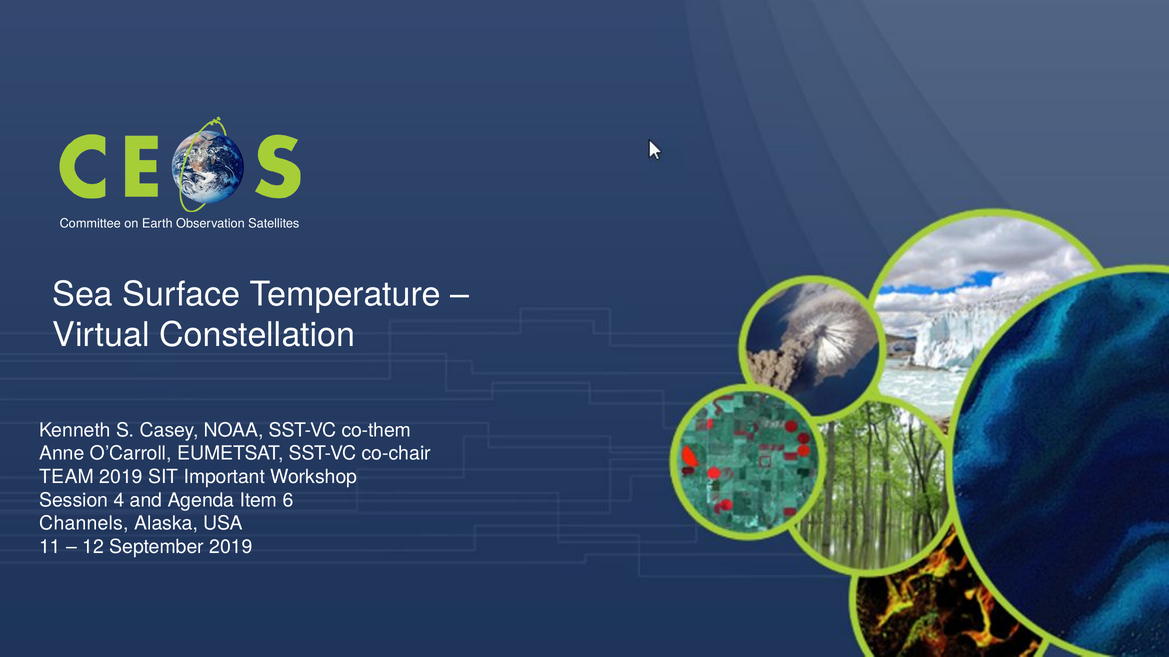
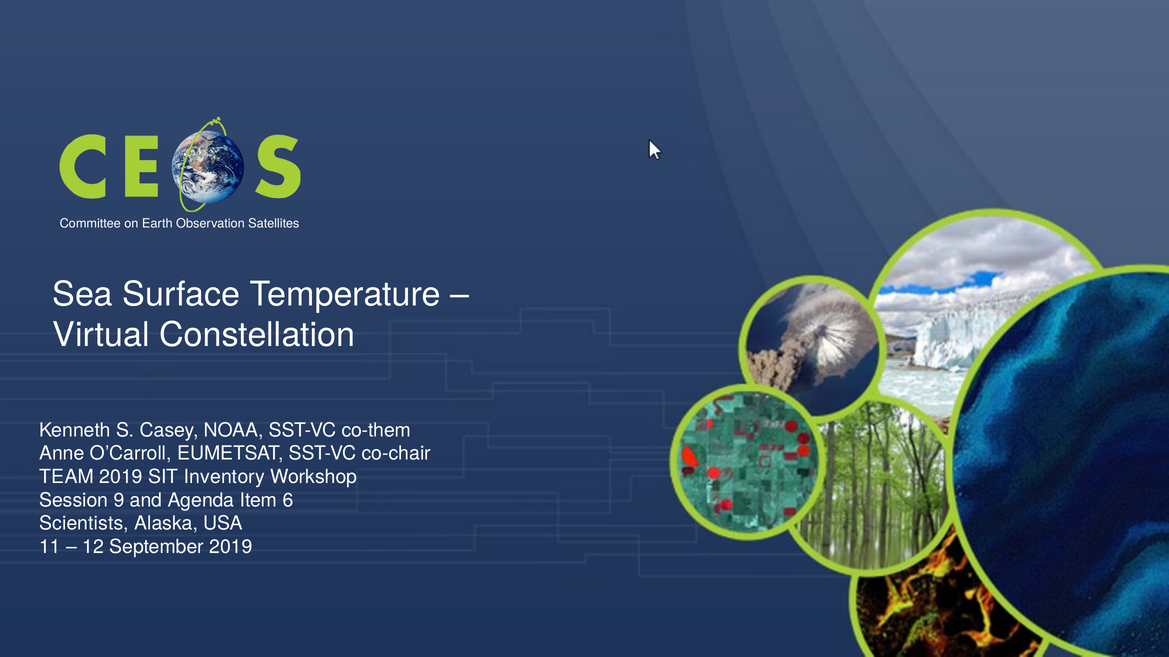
Important: Important -> Inventory (224, 477)
4: 4 -> 9 (119, 501)
Channels: Channels -> Scientists (84, 524)
